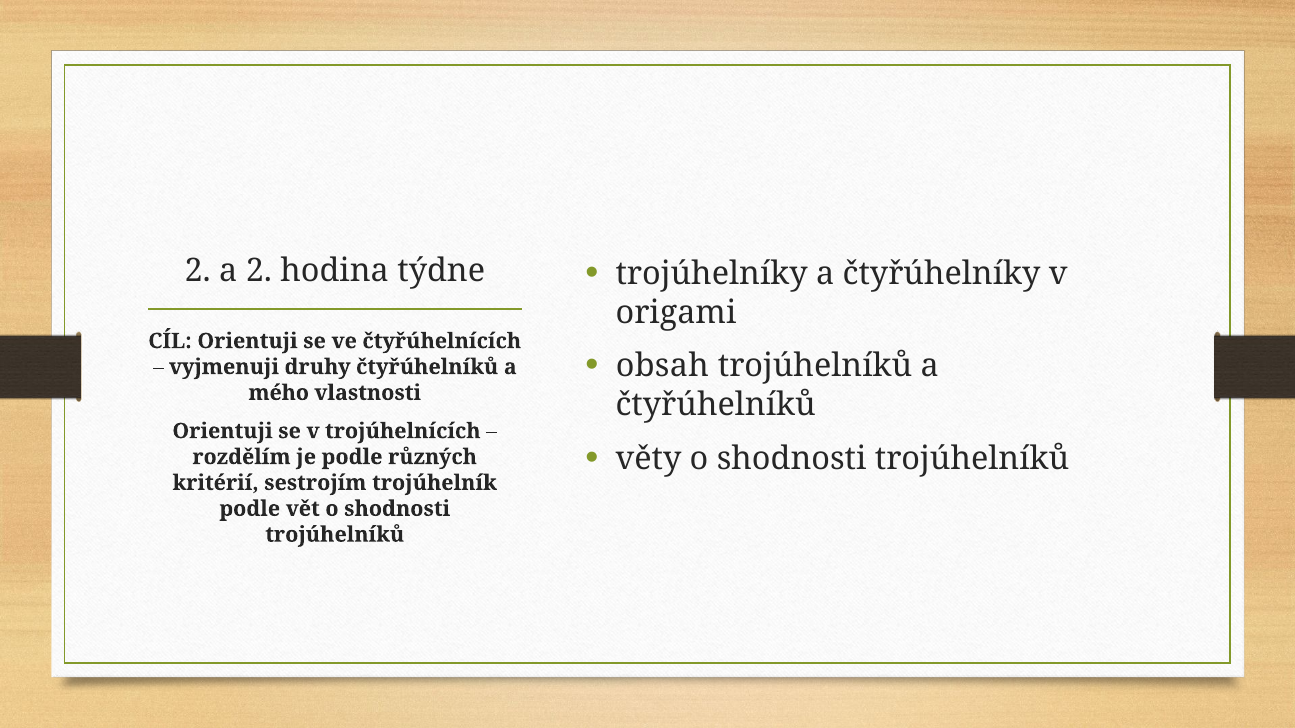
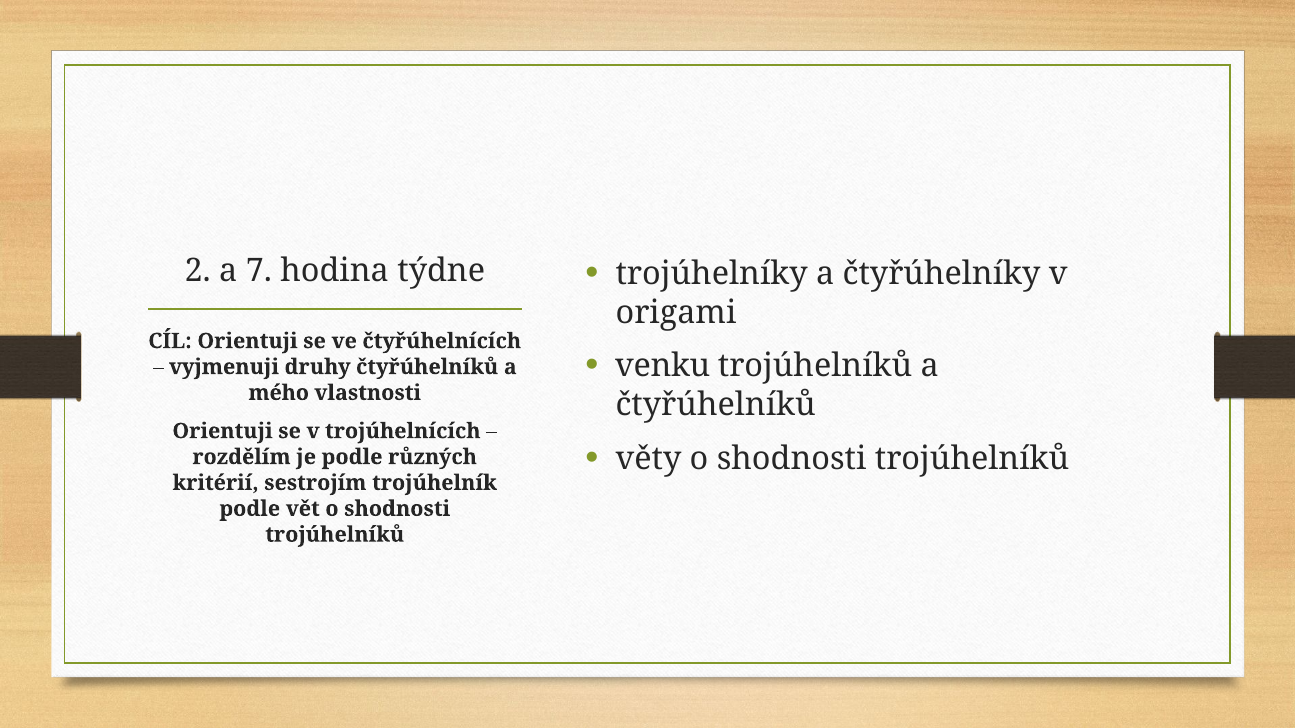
a 2: 2 -> 7 (259, 271)
obsah: obsah -> venku (663, 366)
